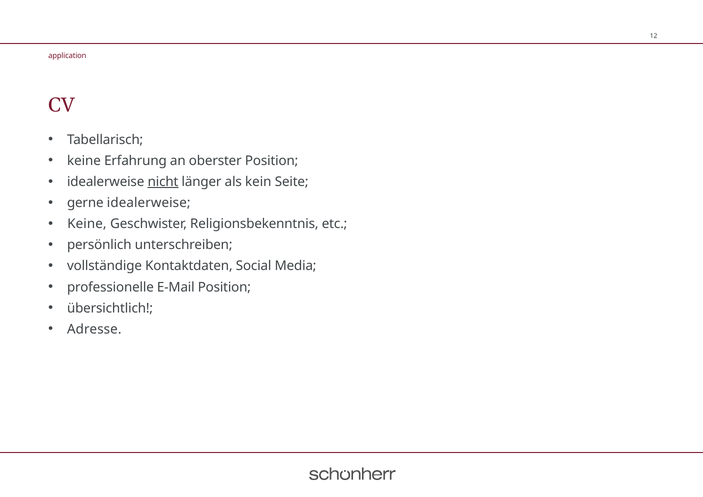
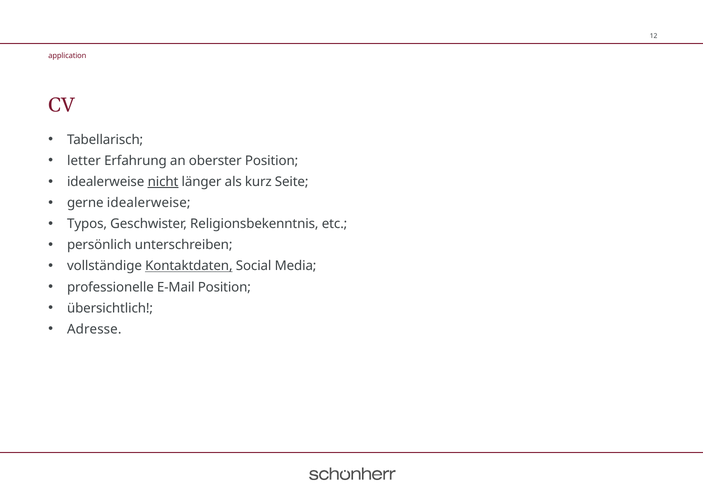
keine: keine -> letter (84, 161)
kein: kein -> kurz (258, 182)
Keine: Keine -> Typos (87, 224)
Kontaktdaten underline: none -> present (189, 266)
